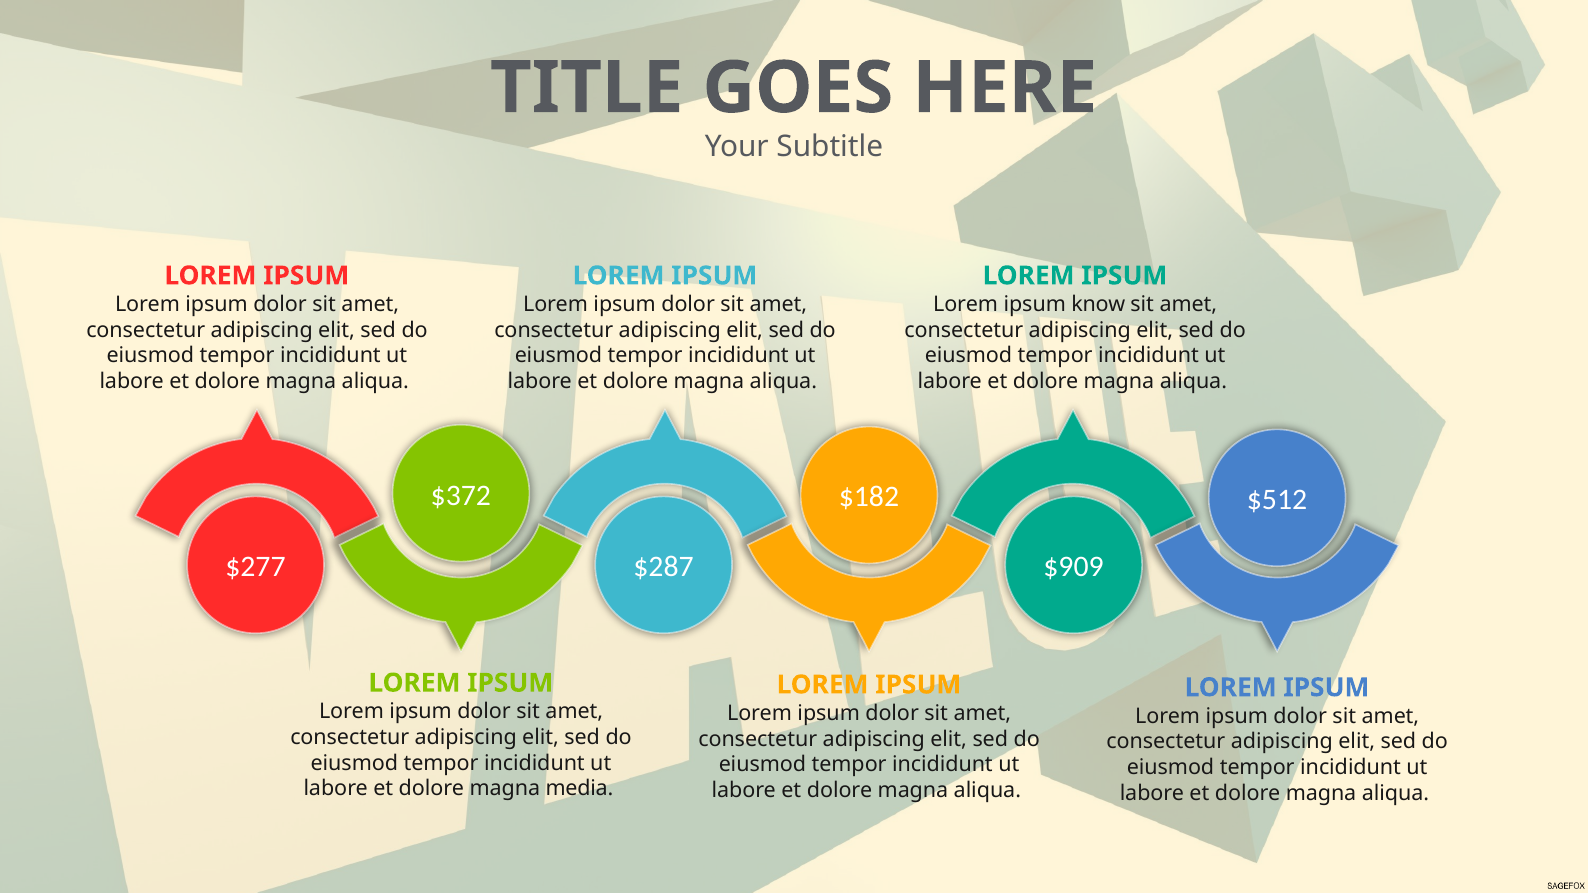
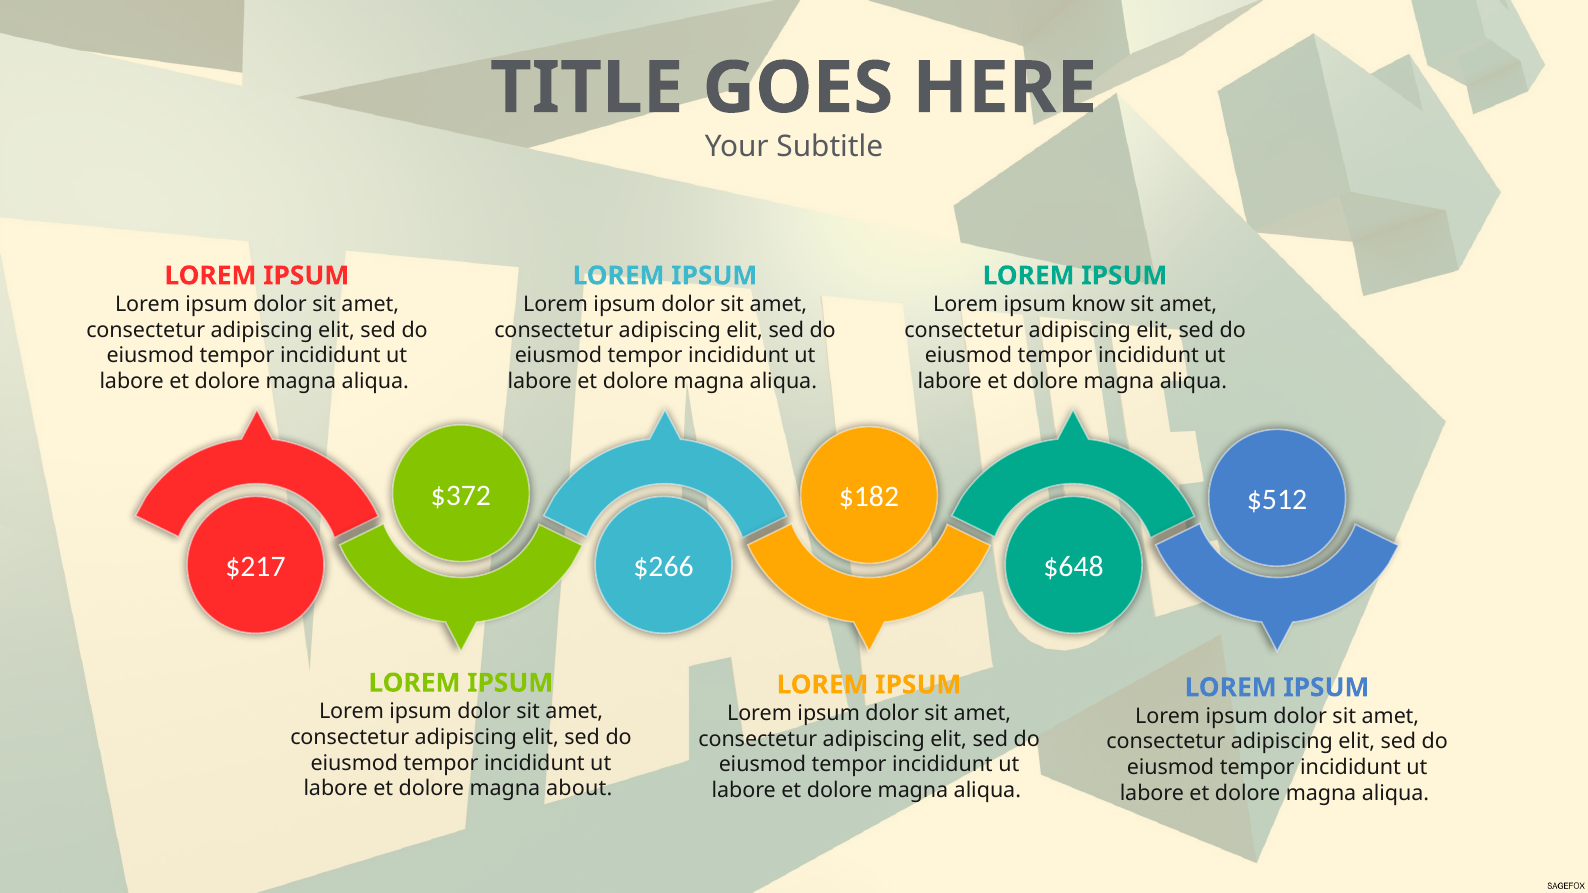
$277: $277 -> $217 (255, 567)
$287: $287 -> $266 (664, 567)
$909: $909 -> $648 (1074, 567)
media: media -> about (579, 789)
